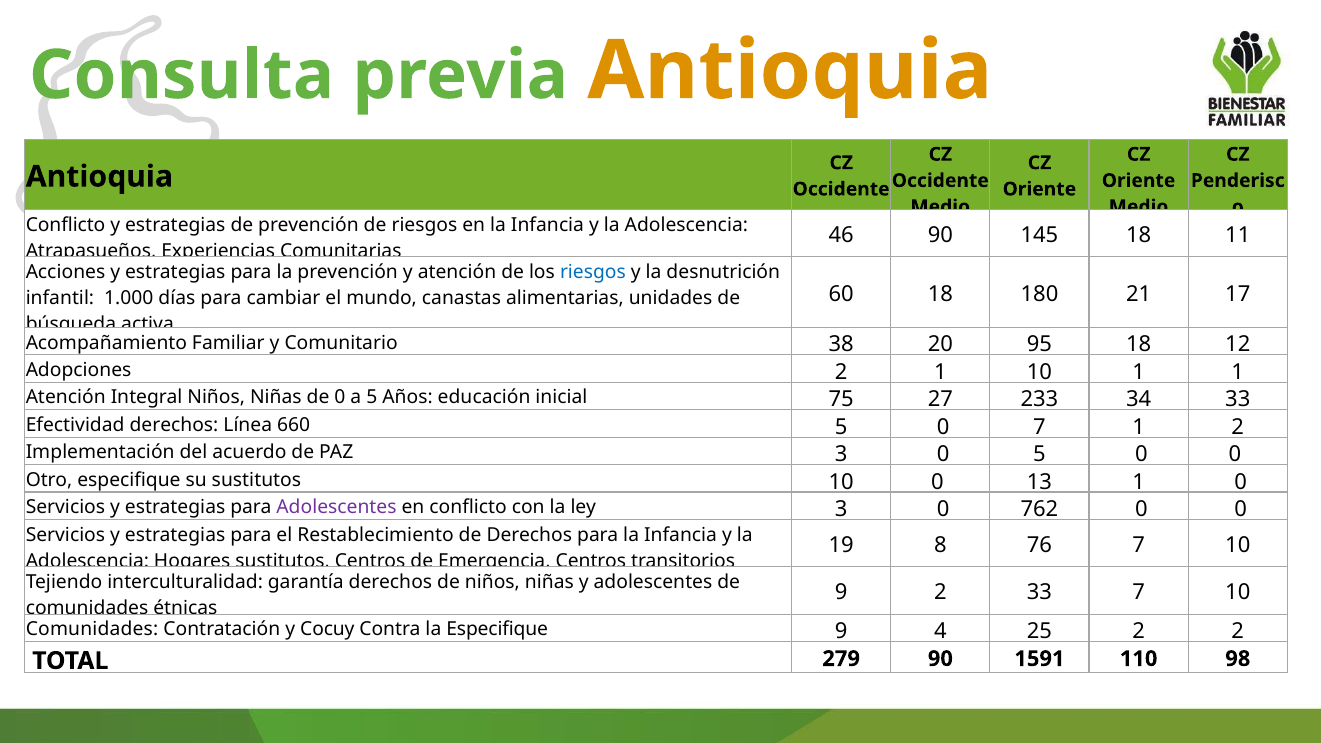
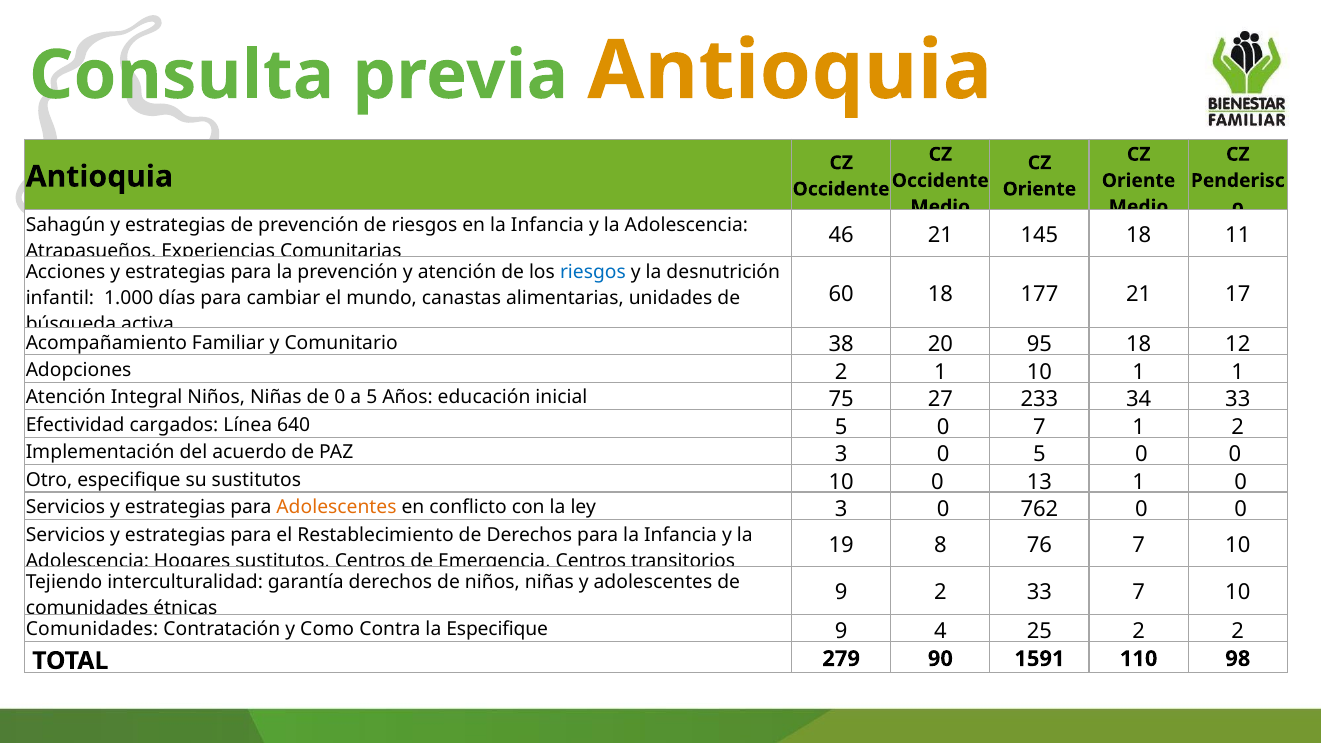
Conflicto: Conflicto -> Sahagún (66, 225)
46 90: 90 -> 21 (940, 235)
180: 180 -> 177 (1039, 294)
Efectividad derechos: derechos -> cargados (174, 425)
660: 660 -> 640 (294, 425)
Adolescentes colour: purple -> orange (336, 507)
Cocuy: Cocuy -> Como (327, 630)
